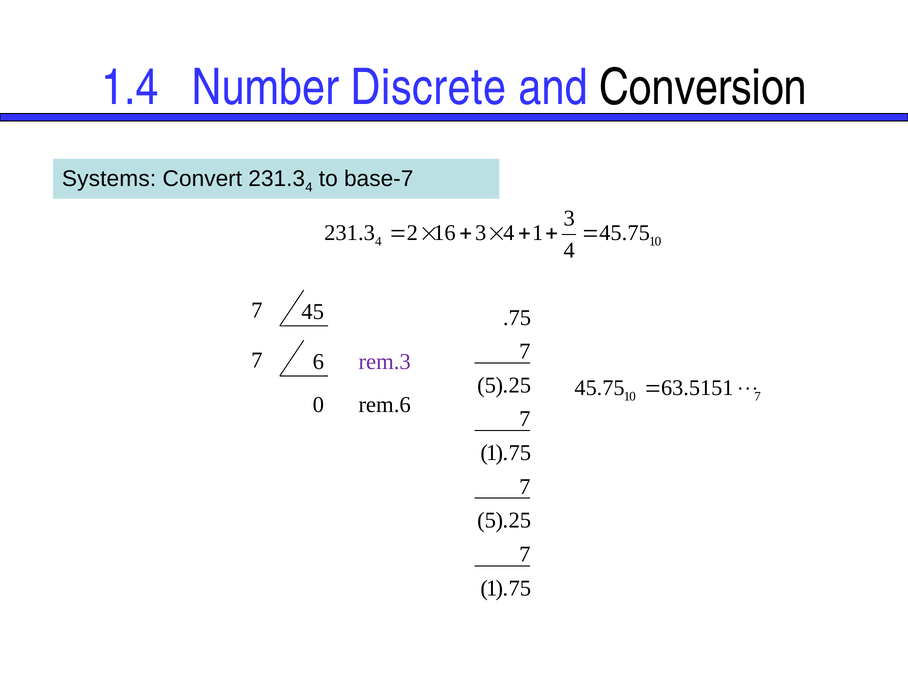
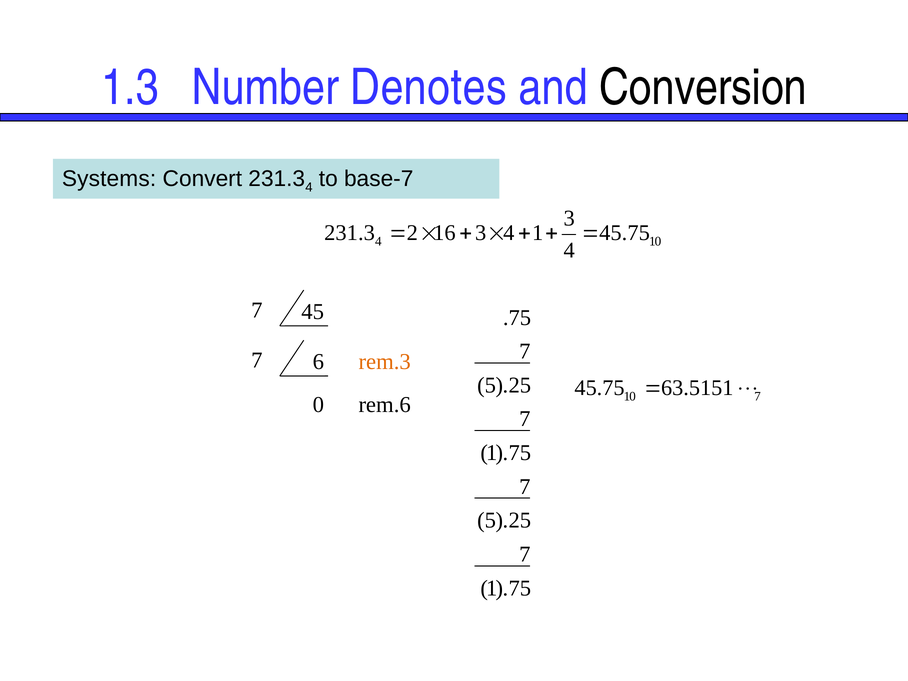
1.4: 1.4 -> 1.3 (130, 88)
Discrete: Discrete -> Denotes (429, 88)
rem.3 colour: purple -> orange (385, 362)
